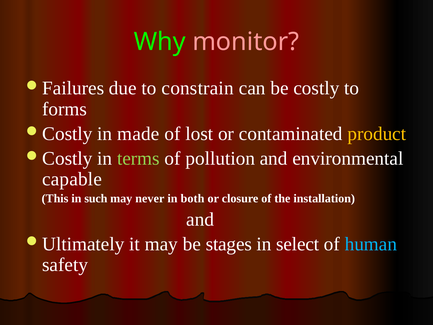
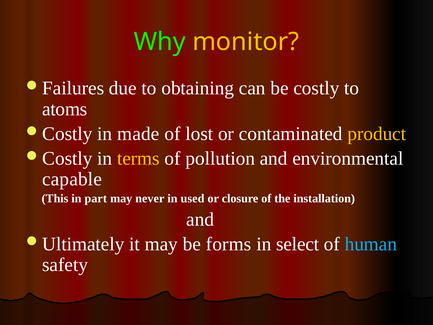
monitor colour: pink -> yellow (246, 42)
constrain: constrain -> obtaining (198, 88)
forms: forms -> atoms (65, 109)
terms colour: light green -> yellow (138, 158)
such: such -> part (96, 198)
both: both -> used (193, 198)
stages: stages -> forms (229, 244)
